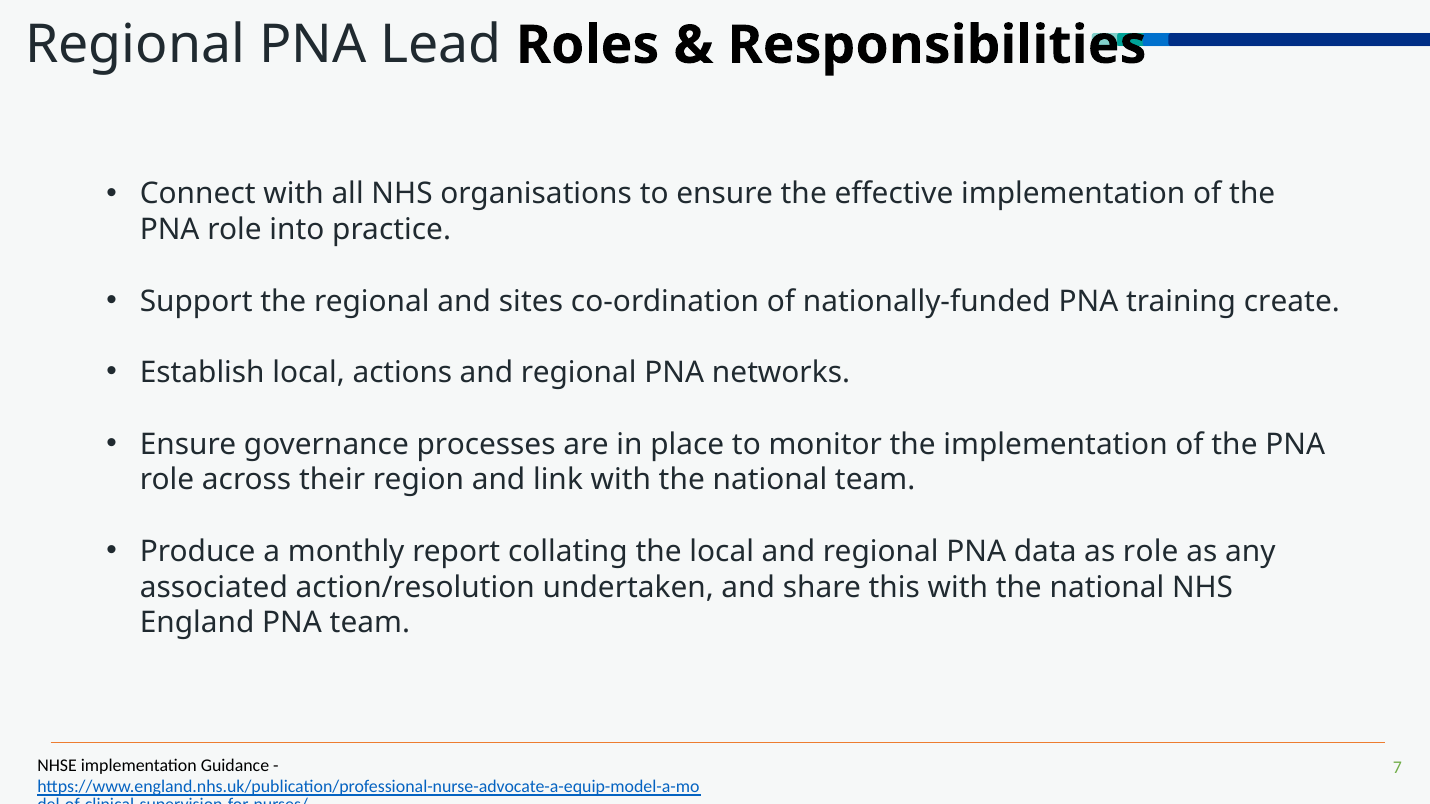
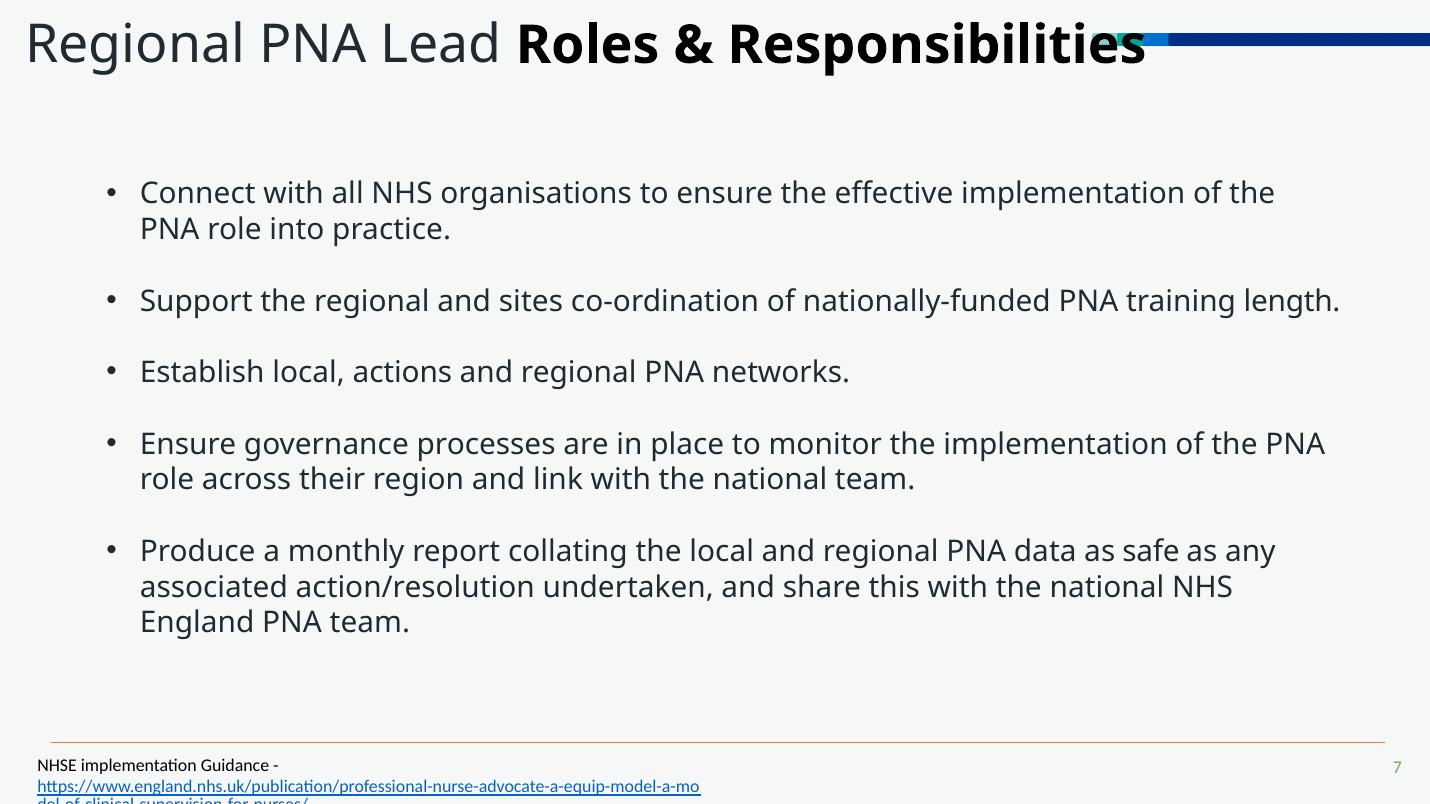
create: create -> length (1292, 301)
as role: role -> safe (1151, 552)
